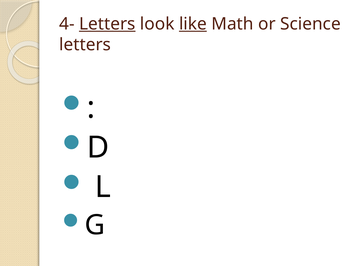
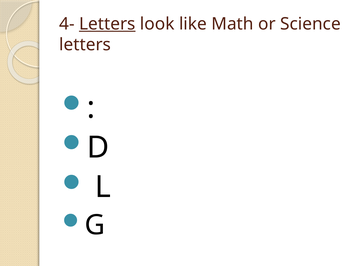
like underline: present -> none (193, 24)
